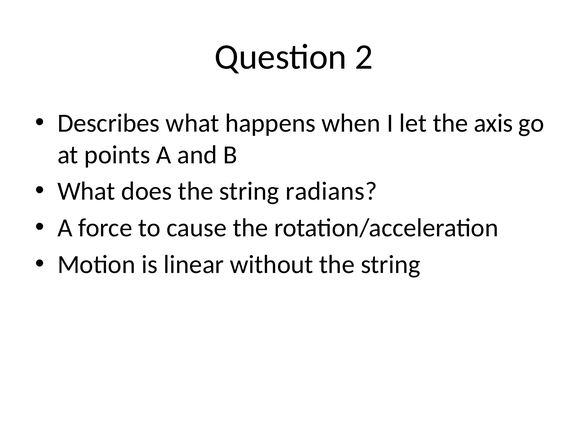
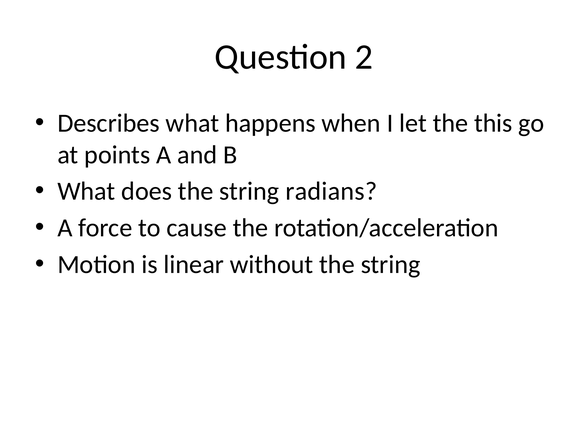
axis: axis -> this (493, 123)
